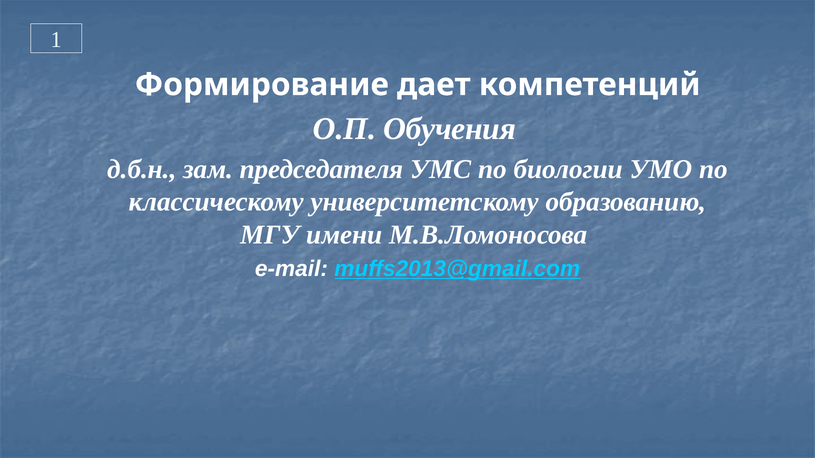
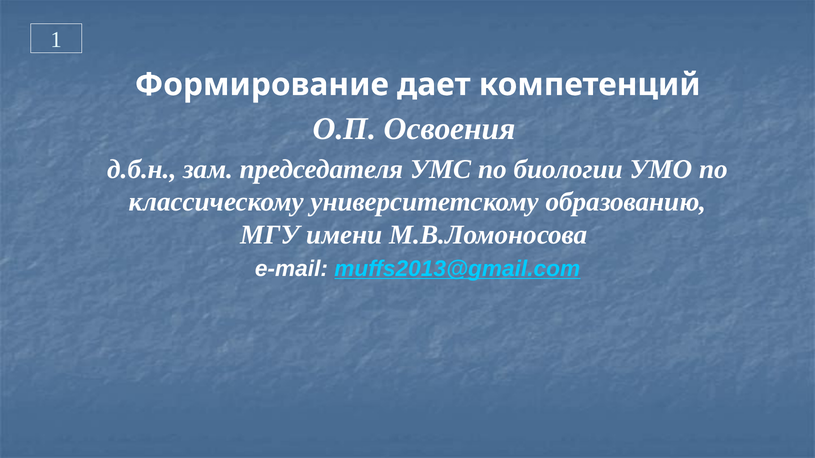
Обучения: Обучения -> Освоения (450, 129)
